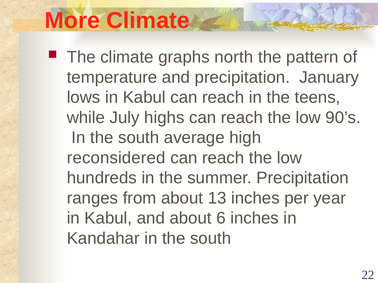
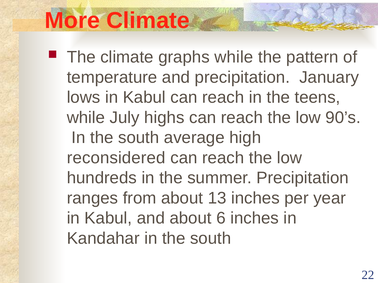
graphs north: north -> while (234, 57)
